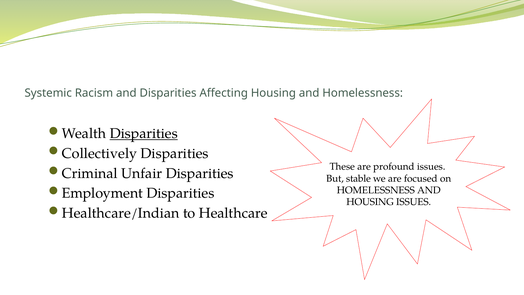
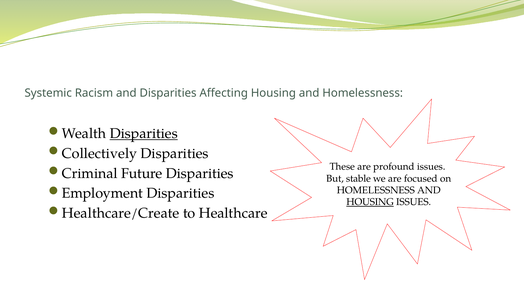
Unfair: Unfair -> Future (142, 173)
HOUSING underline: none -> present (370, 202)
Healthcare/Indian: Healthcare/Indian -> Healthcare/Create (121, 213)
